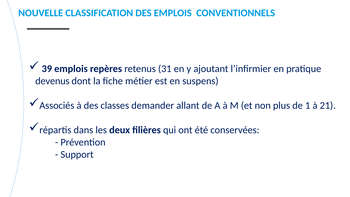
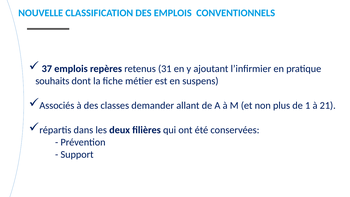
39: 39 -> 37 (47, 69)
devenus: devenus -> souhaits (52, 81)
